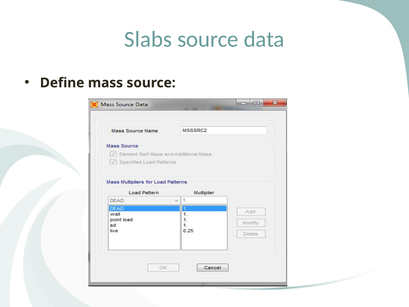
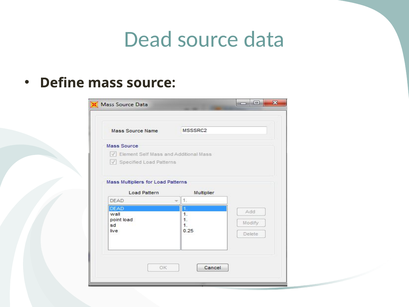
Slabs: Slabs -> Dead (148, 39)
